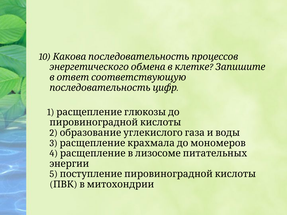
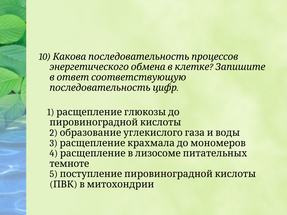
энергии: энергии -> темноте (69, 164)
